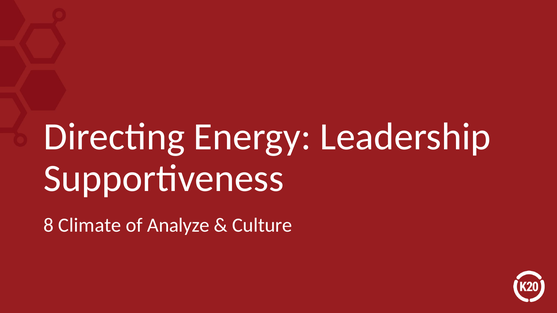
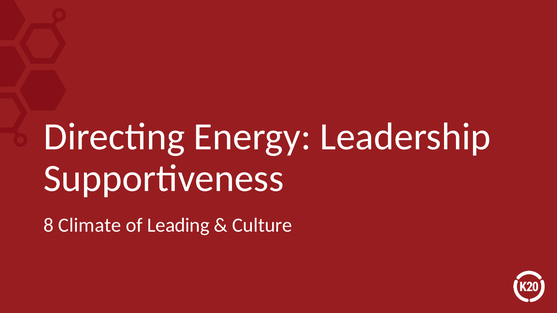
Analyze: Analyze -> Leading (178, 225)
